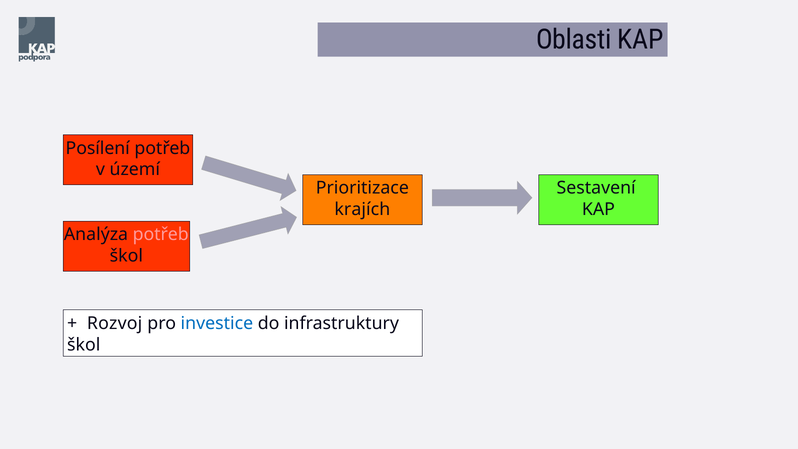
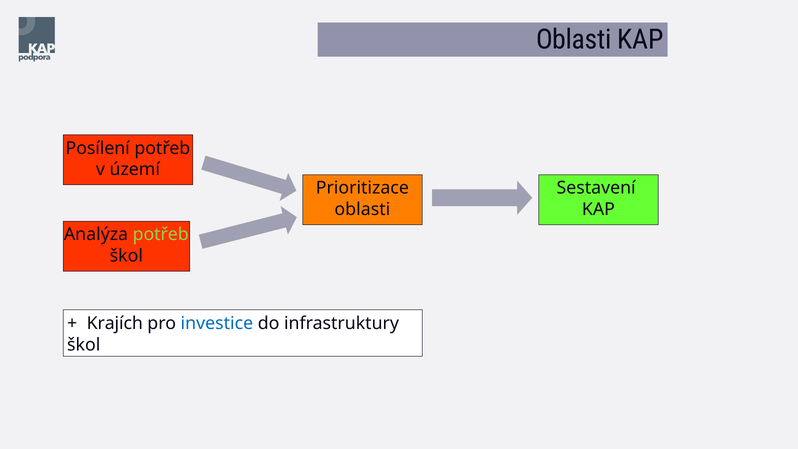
krajích: krajích -> oblasti (362, 209)
potřeb colour: pink -> light green (161, 235)
Rozvoj: Rozvoj -> Krajích (115, 323)
